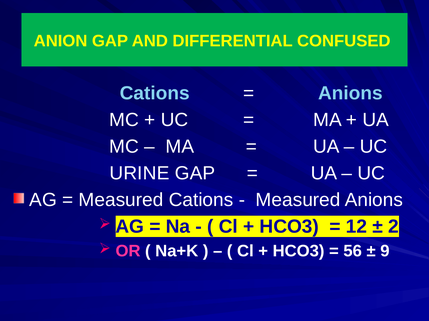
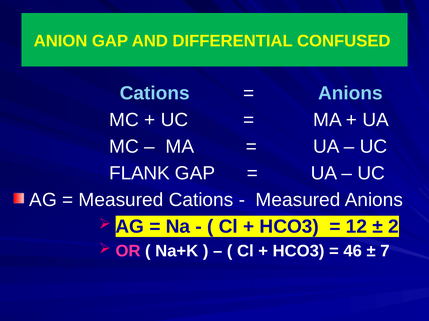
URINE: URINE -> FLANK (140, 174)
56: 56 -> 46 (353, 252)
9: 9 -> 7 (385, 252)
